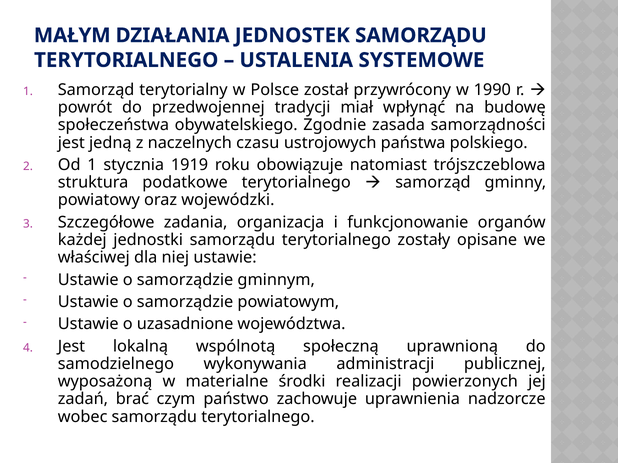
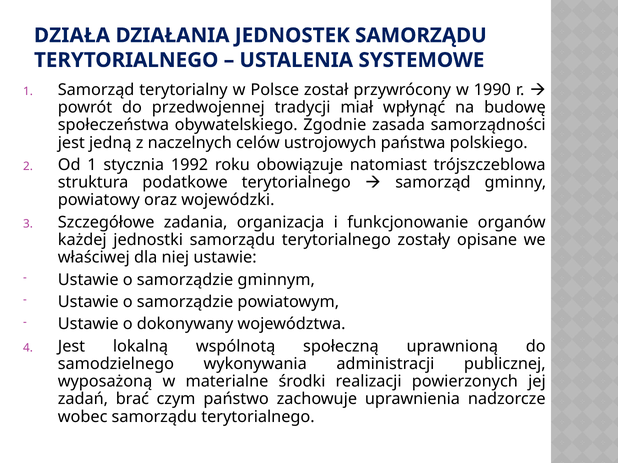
MAŁYM: MAŁYM -> DZIAŁA (72, 35)
czasu: czasu -> celów (258, 143)
1919: 1919 -> 1992 (190, 165)
uzasadnione: uzasadnione -> dokonywany (185, 324)
